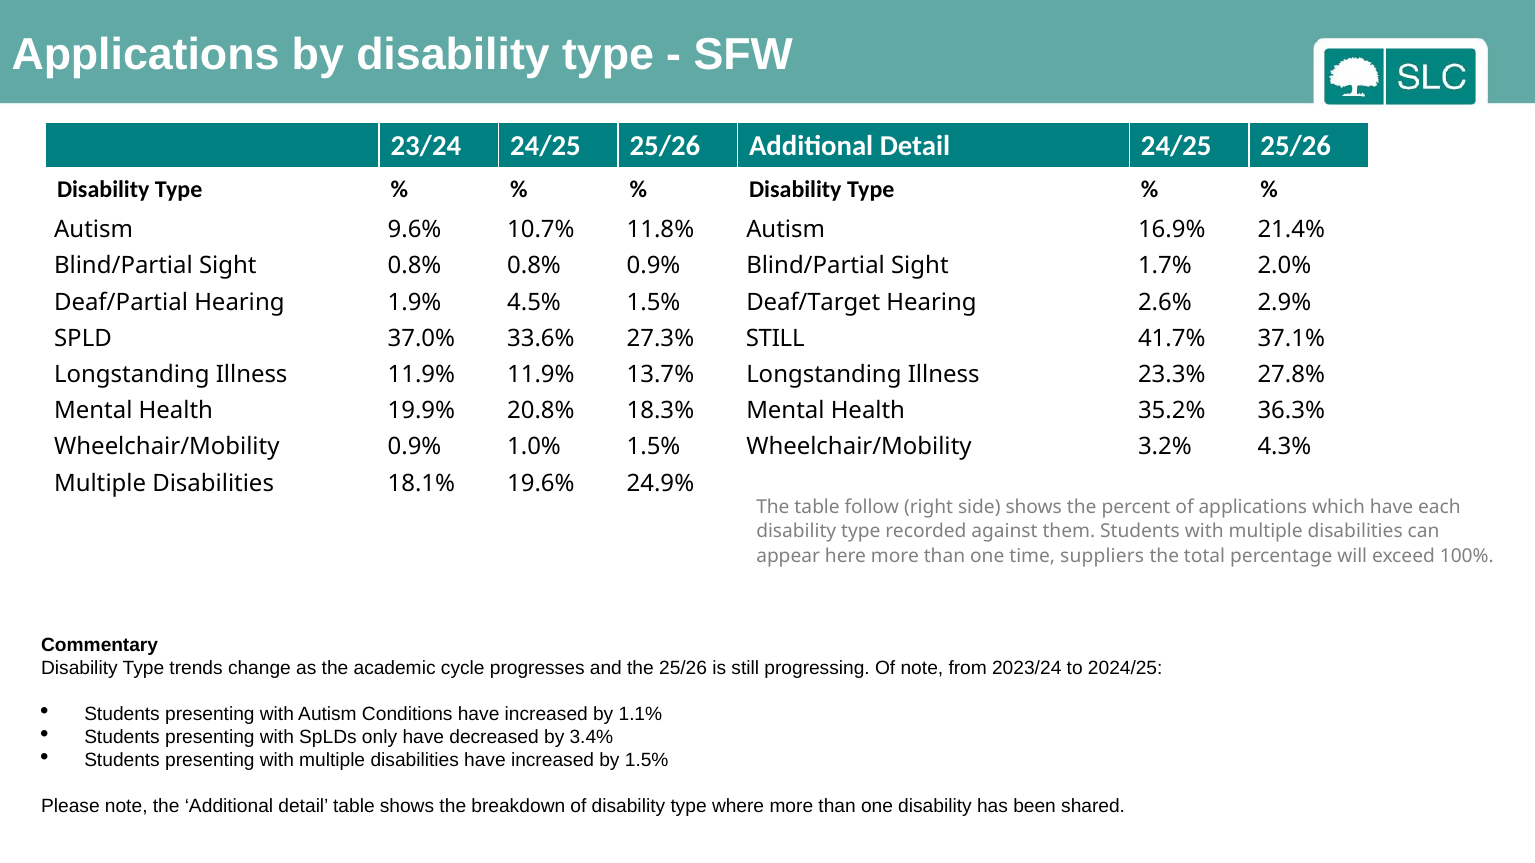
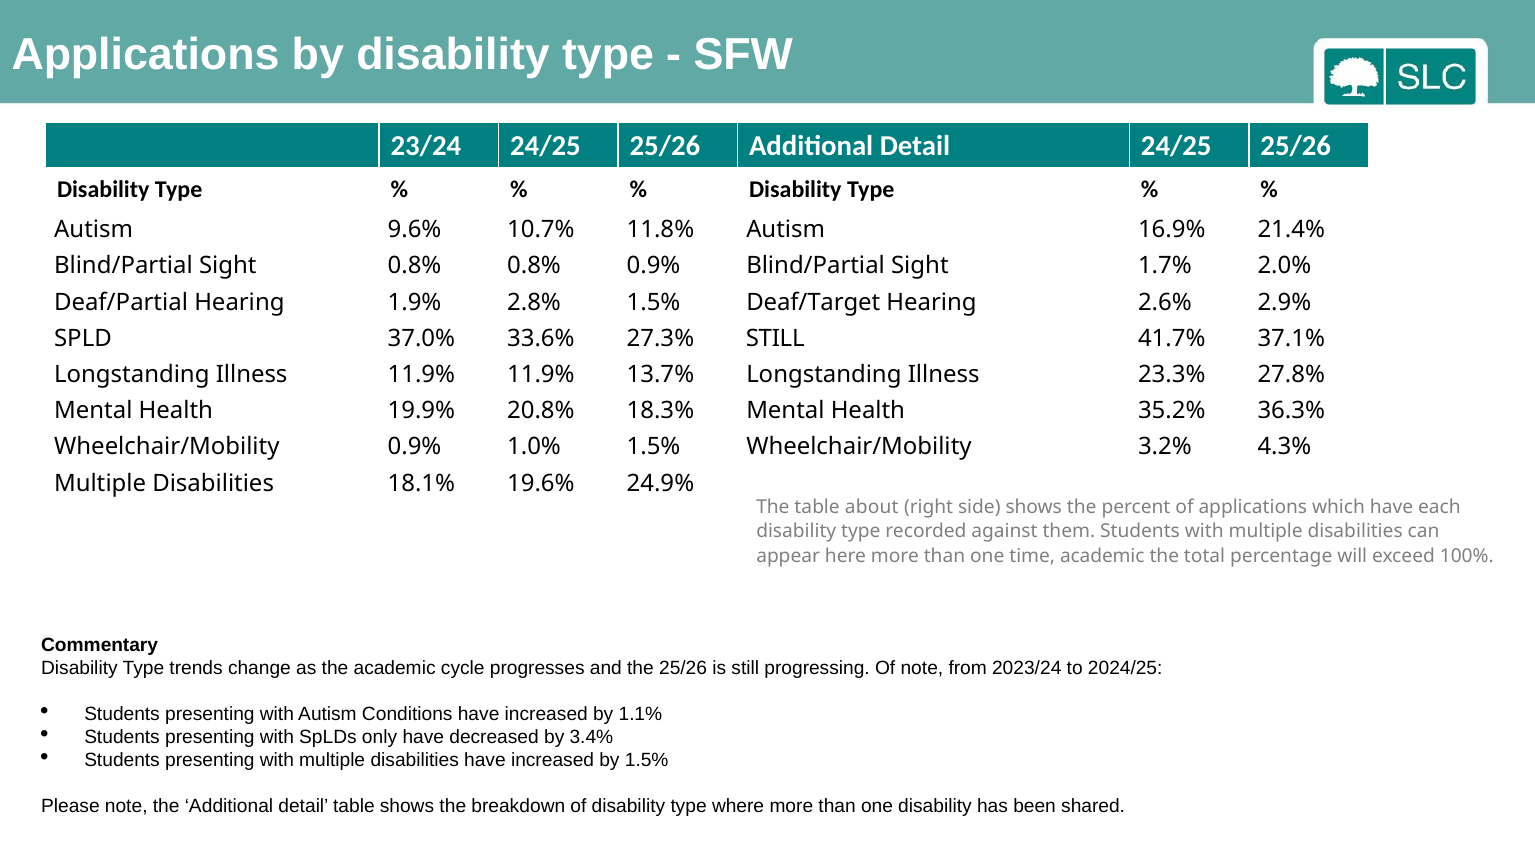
4.5%: 4.5% -> 2.8% (534, 302)
follow: follow -> about (872, 507)
time suppliers: suppliers -> academic (1102, 557)
